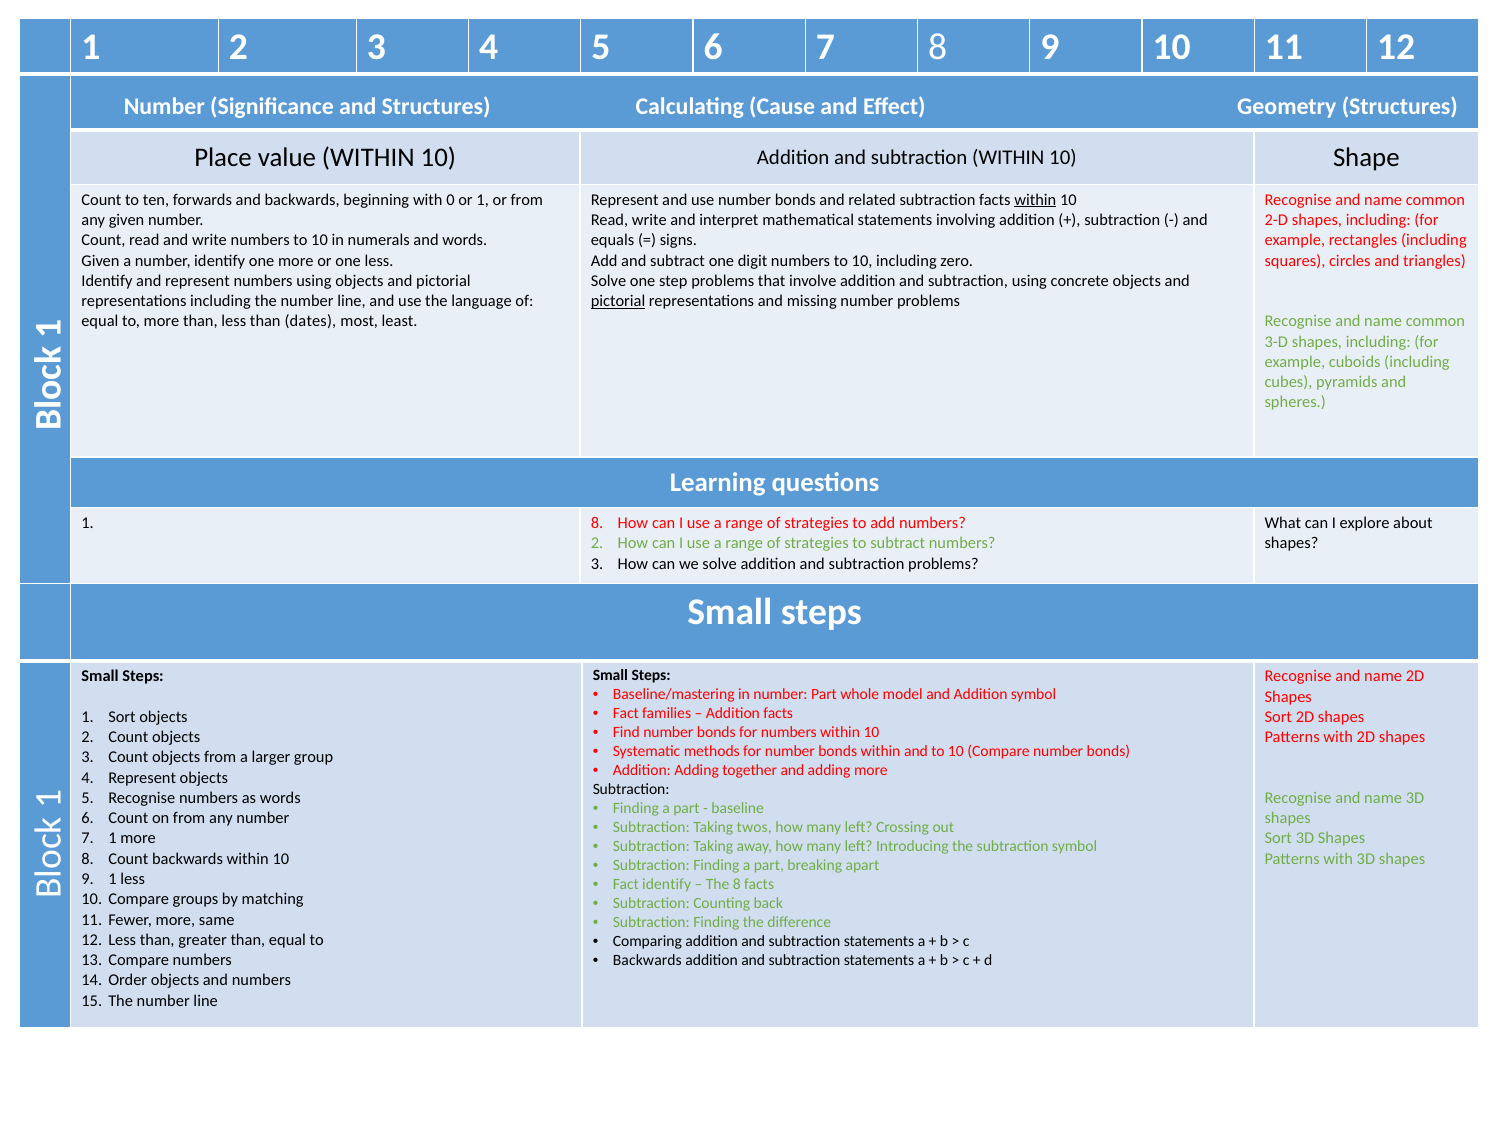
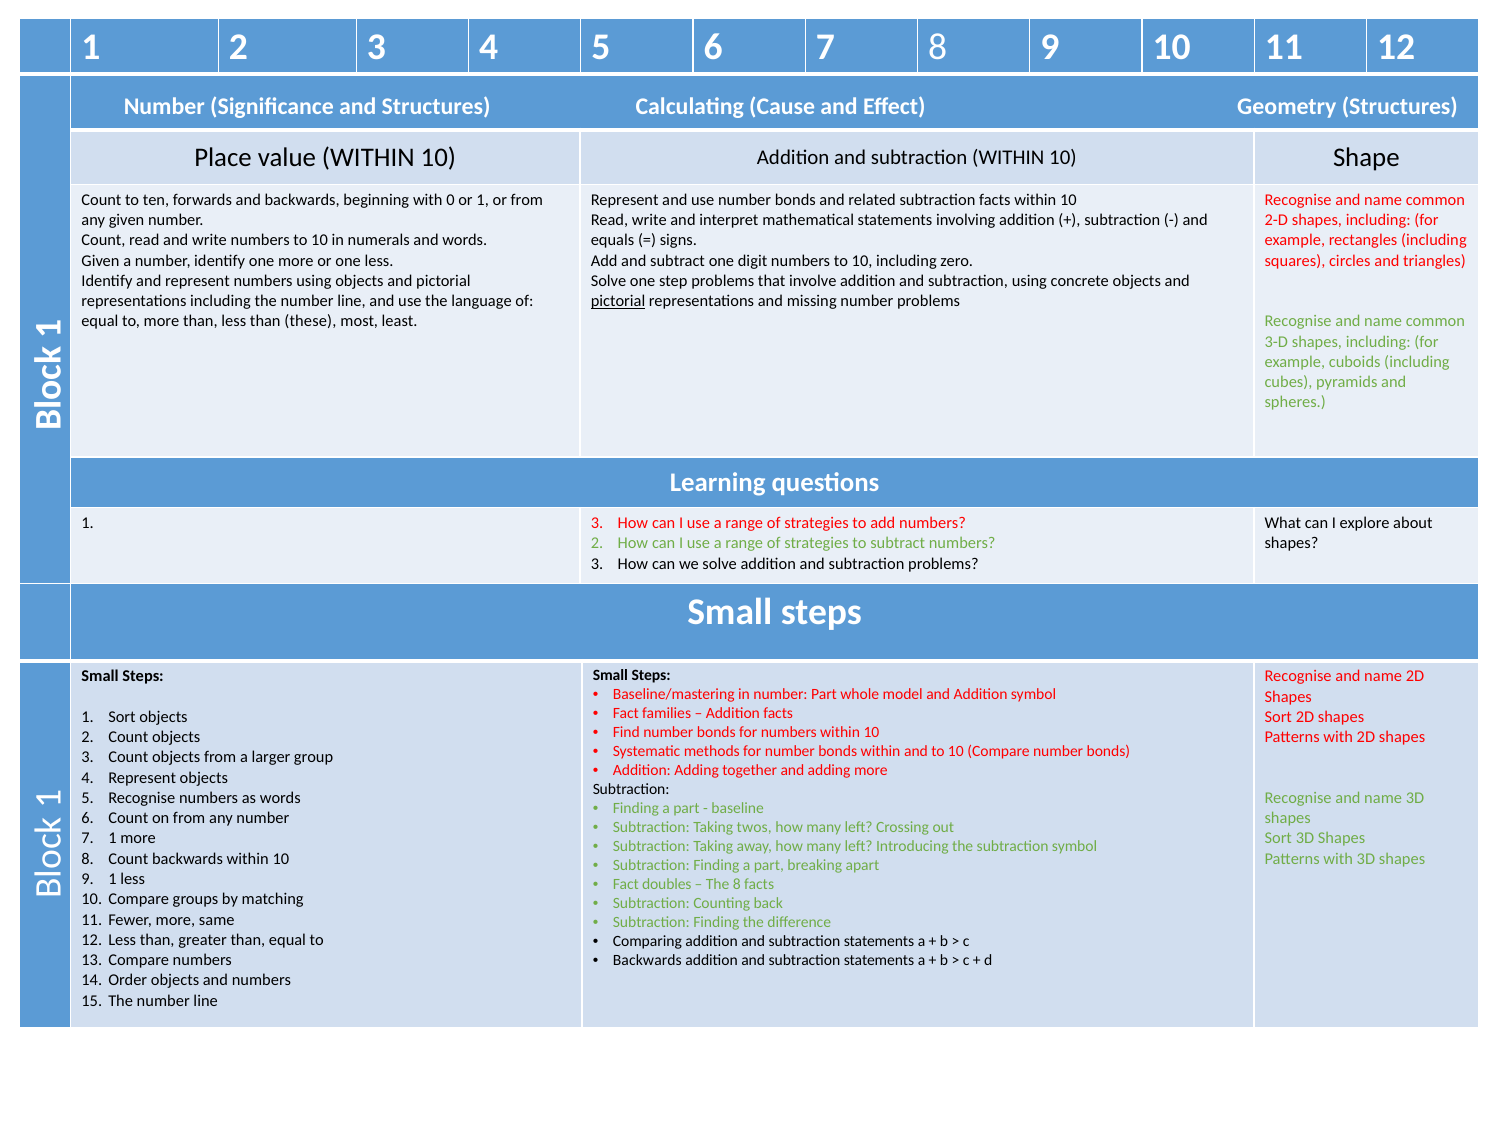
within underline: present -> none (1035, 200)
dates: dates -> these (310, 321)
1 8: 8 -> 3 (597, 523)
Fact identify: identify -> doubles (667, 885)
